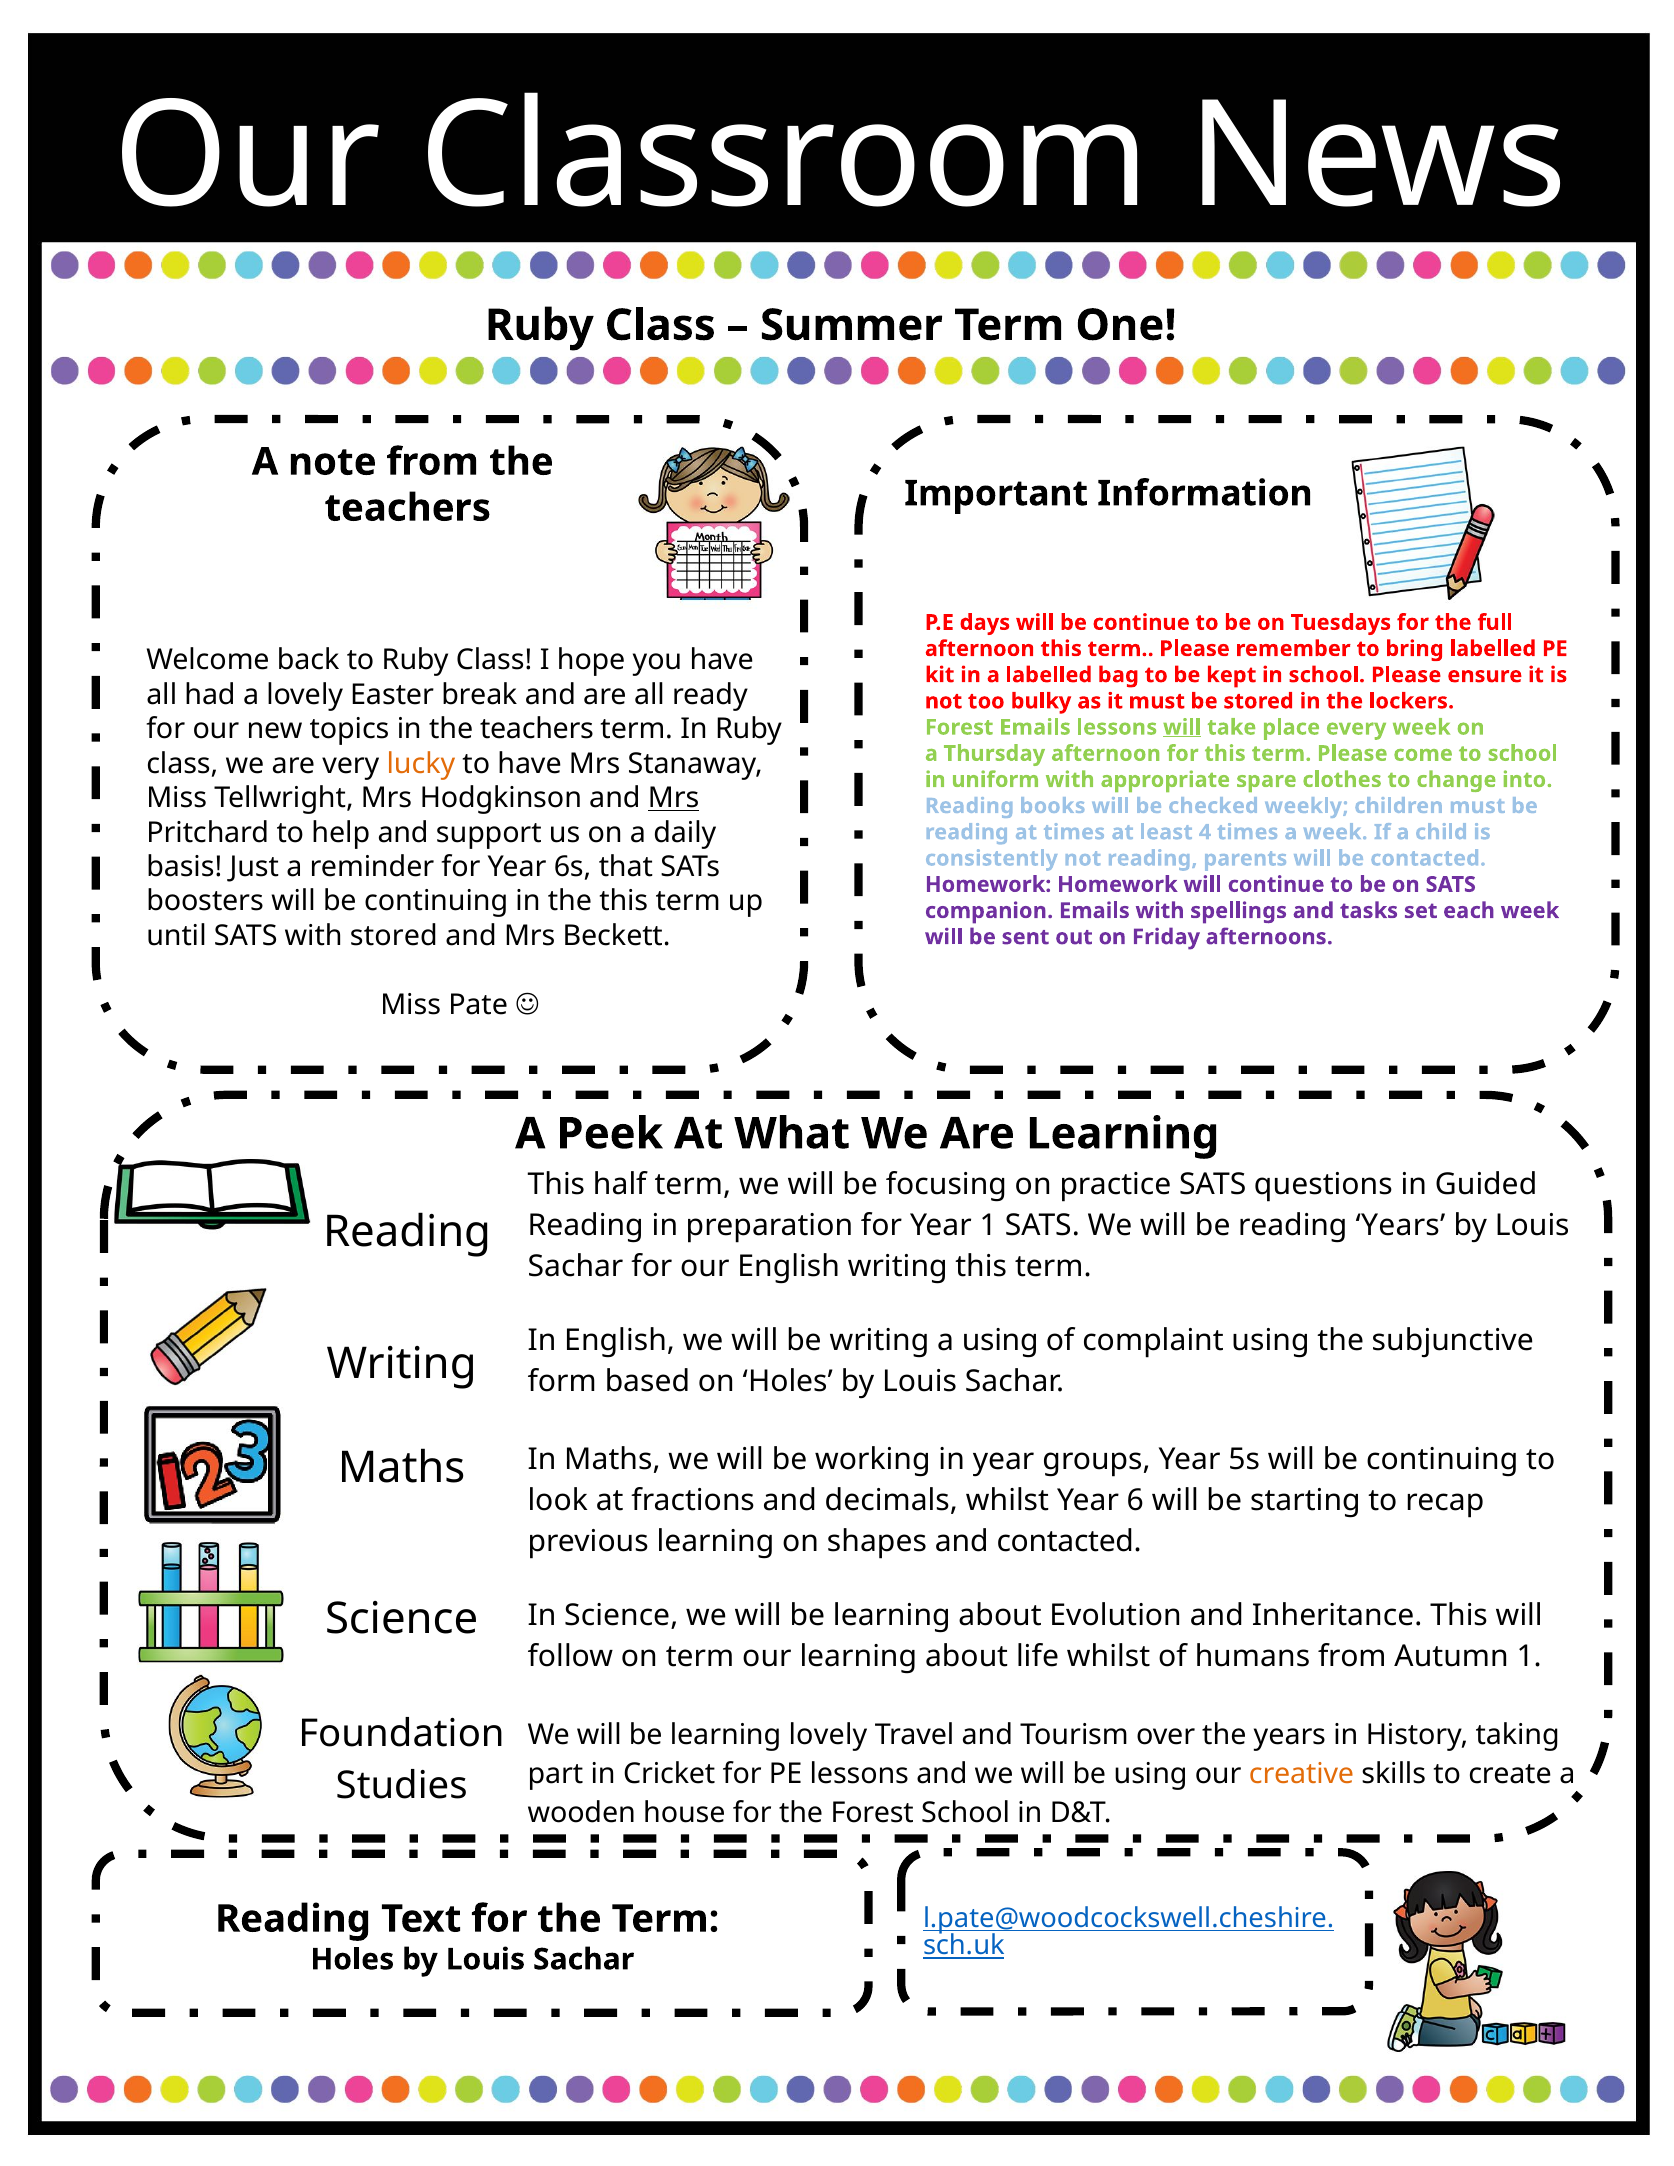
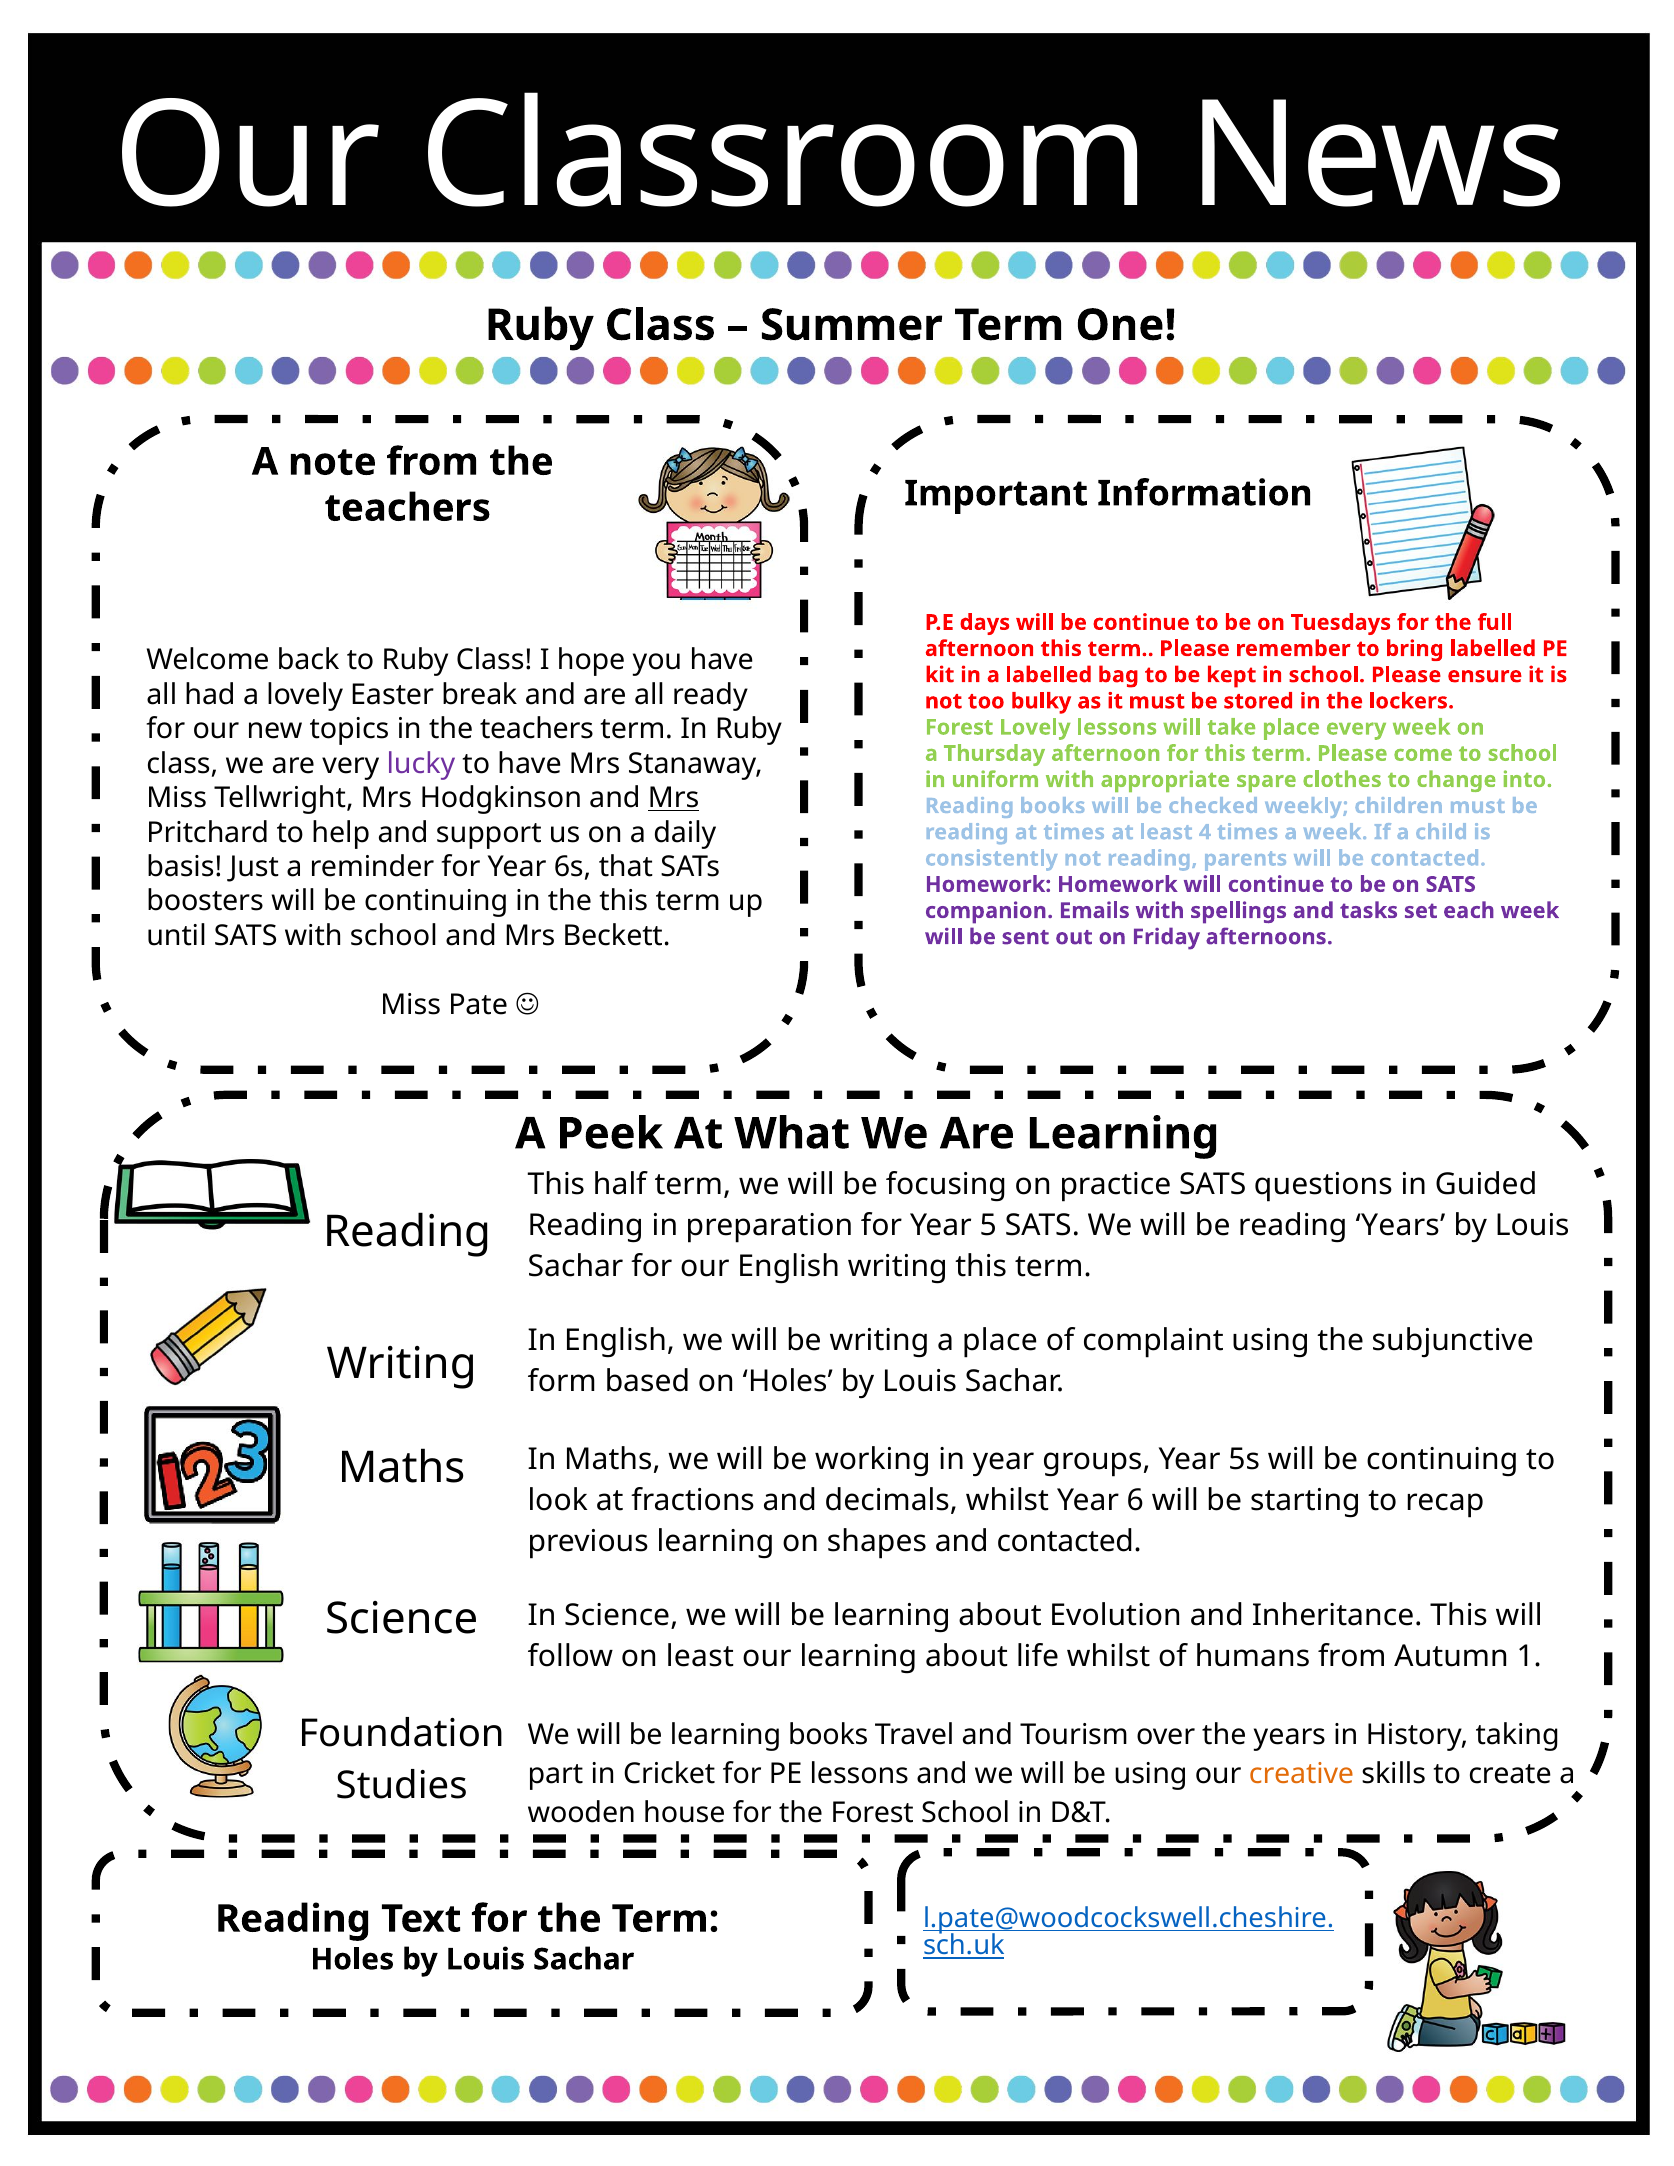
Forest Emails: Emails -> Lovely (1035, 728)
will underline: present -> none (1182, 728)
lucky colour: orange -> purple (421, 764)
with stored: stored -> school (394, 936)
Year 1: 1 -> 5 (988, 1225)
a using: using -> place (1000, 1340)
on term: term -> least (700, 1657)
learning lovely: lovely -> books (828, 1736)
